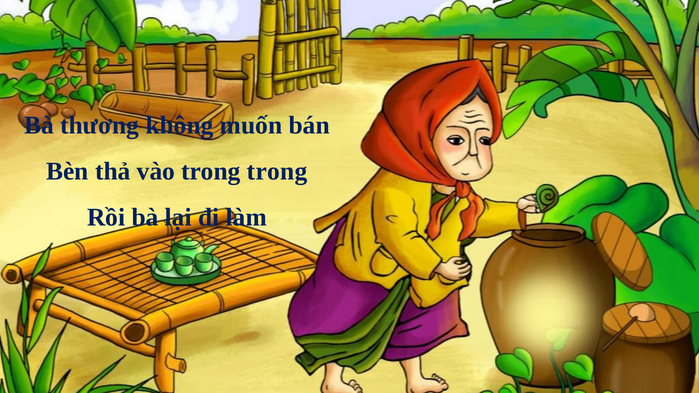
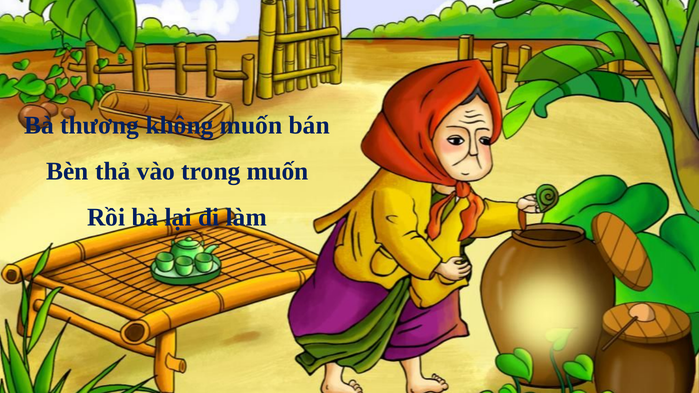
trong trong: trong -> muốn (277, 171)
